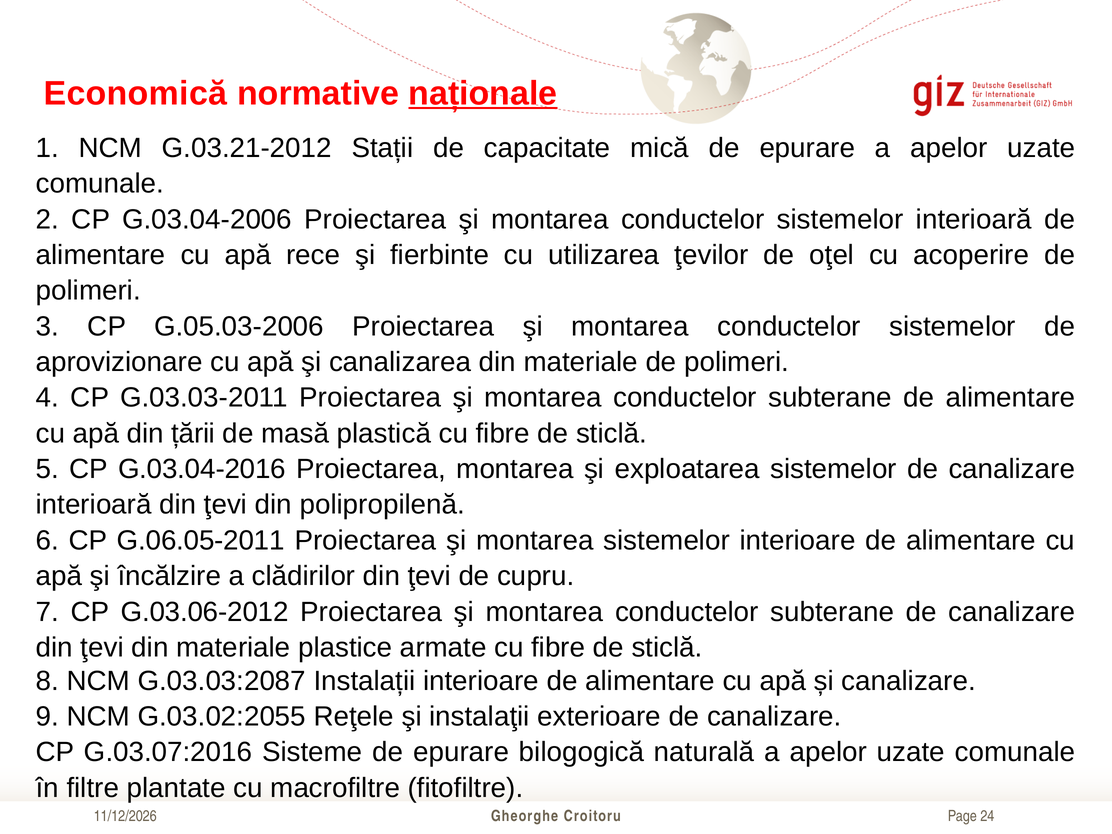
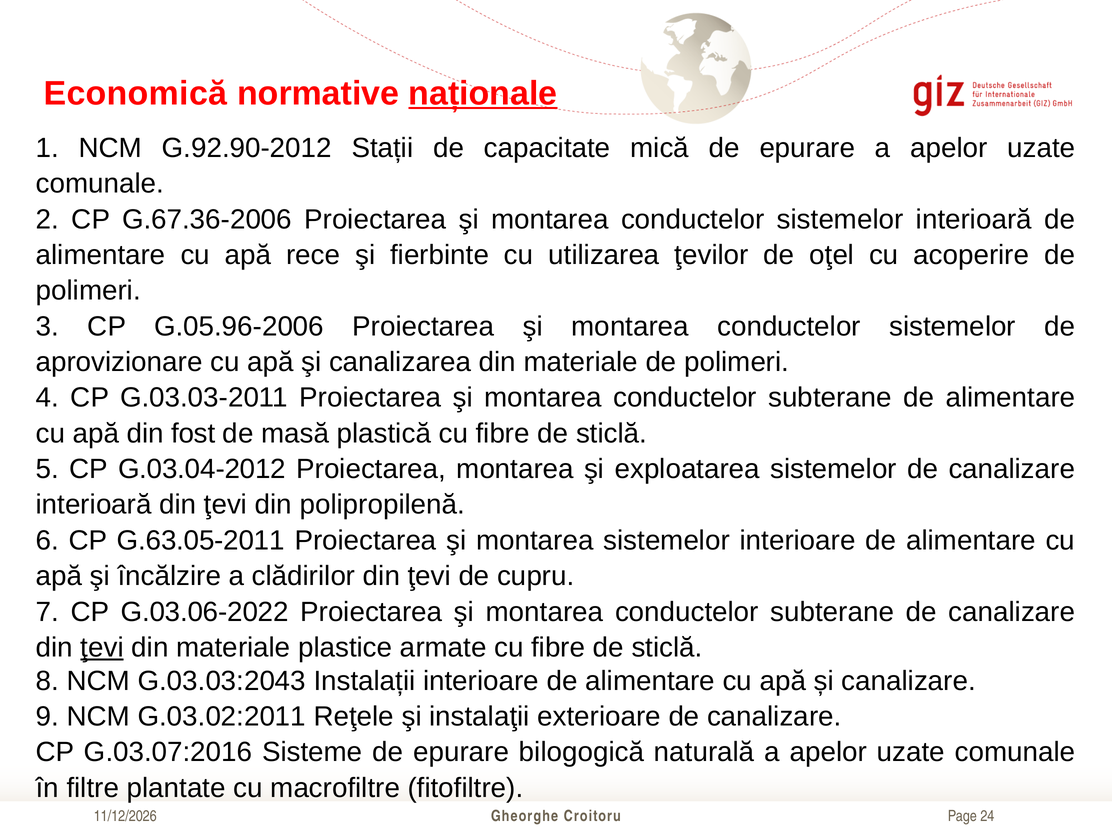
G.03.21-2012: G.03.21-2012 -> G.92.90-2012 (247, 148)
G.03.04-2006: G.03.04-2006 -> G.67.36-2006 (207, 219)
G.05.03-2006: G.05.03-2006 -> G.05.96-2006 (239, 326)
țării: țării -> fost (193, 433)
G.03.04-2016: G.03.04-2016 -> G.03.04-2012 (202, 469)
G.06.05-2011: G.06.05-2011 -> G.63.05-2011 (201, 540)
G.03.06-2012: G.03.06-2012 -> G.03.06-2022 (205, 612)
ţevi underline: none -> present (102, 648)
G.03.03:2087: G.03.03:2087 -> G.03.03:2043 (222, 681)
G.03.02:2055: G.03.02:2055 -> G.03.02:2011 (222, 717)
